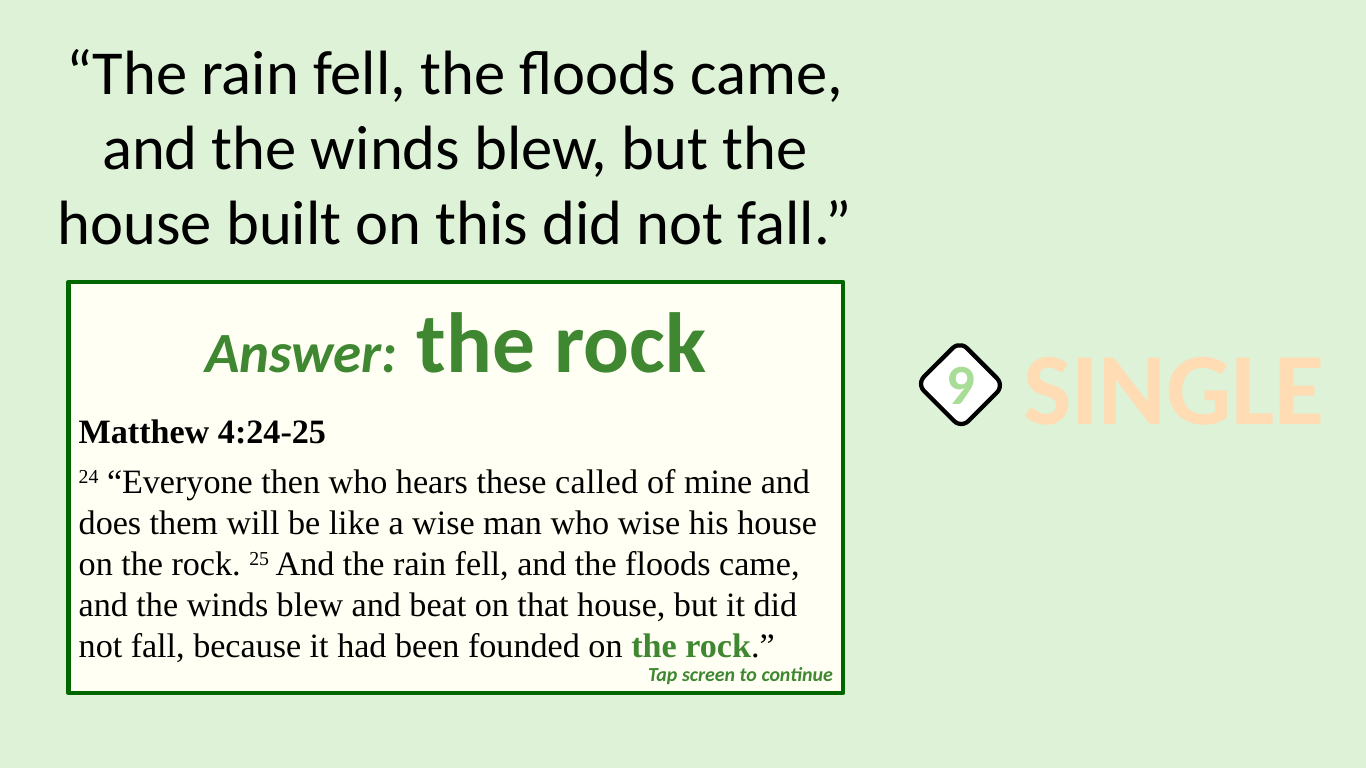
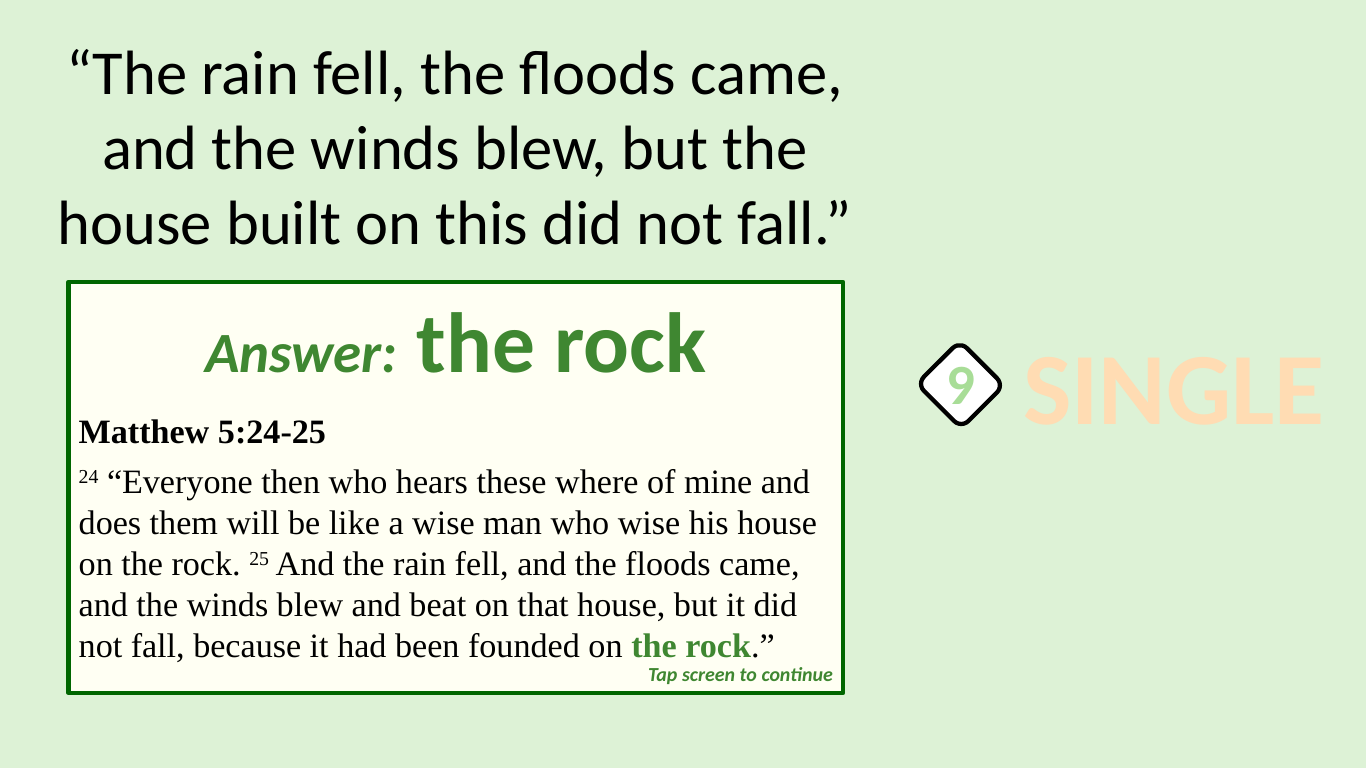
4:24-25: 4:24-25 -> 5:24-25 (272, 433)
called: called -> where (597, 482)
